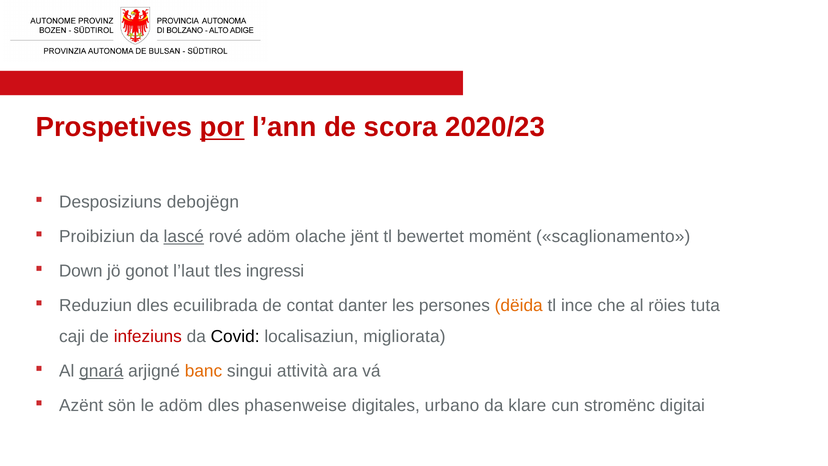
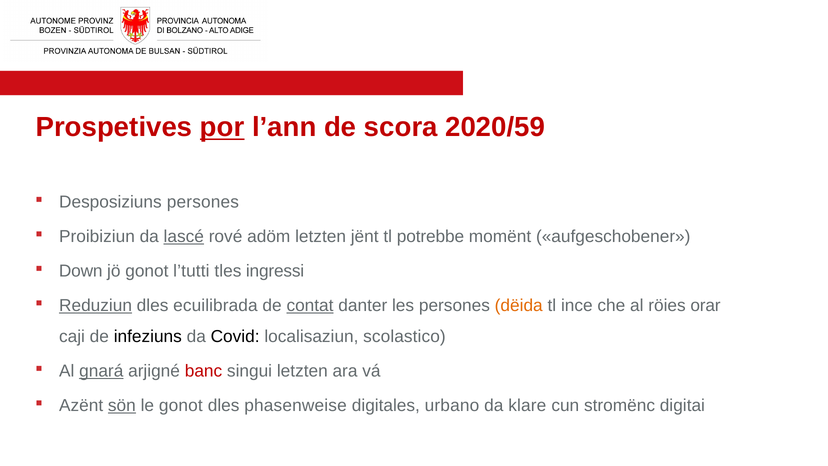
2020/23: 2020/23 -> 2020/59 (495, 127)
Desposiziuns debojëgn: debojëgn -> persones (203, 202)
adöm olache: olache -> letzten (321, 236)
bewertet: bewertet -> potrebbe (431, 236)
scaglionamento: scaglionamento -> aufgeschobener (613, 236)
l’laut: l’laut -> l’tutti (191, 271)
Reduziun underline: none -> present (96, 305)
contat underline: none -> present (310, 305)
tuta: tuta -> orar (705, 305)
infeziuns colour: red -> black (148, 336)
migliorata: migliorata -> scolastico (404, 336)
banc colour: orange -> red (203, 371)
singui attività: attività -> letzten (302, 371)
sön underline: none -> present (122, 405)
le adöm: adöm -> gonot (181, 405)
